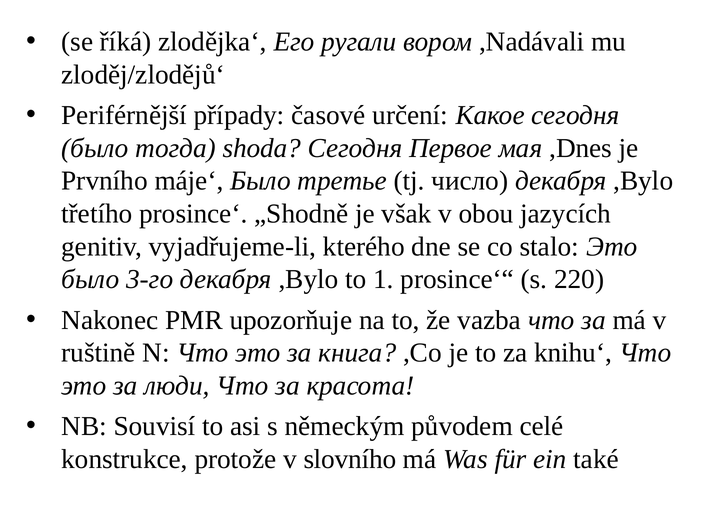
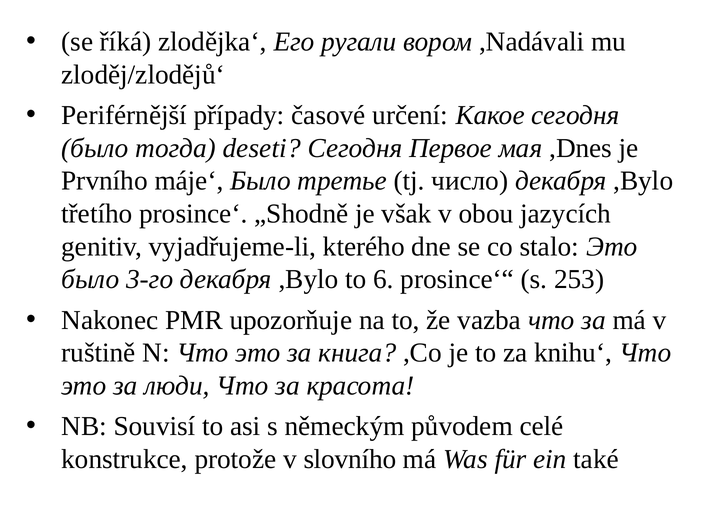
shoda: shoda -> deseti (262, 148)
1: 1 -> 6 (383, 280)
220: 220 -> 253 (579, 280)
